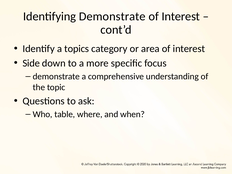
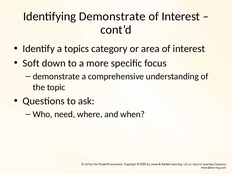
Side: Side -> Soft (31, 63)
table: table -> need (65, 114)
